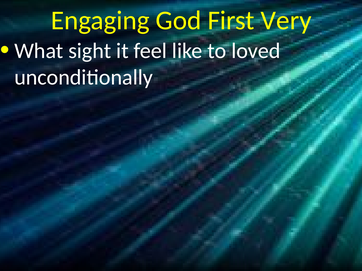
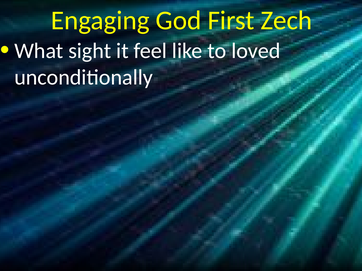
Very: Very -> Zech (286, 20)
